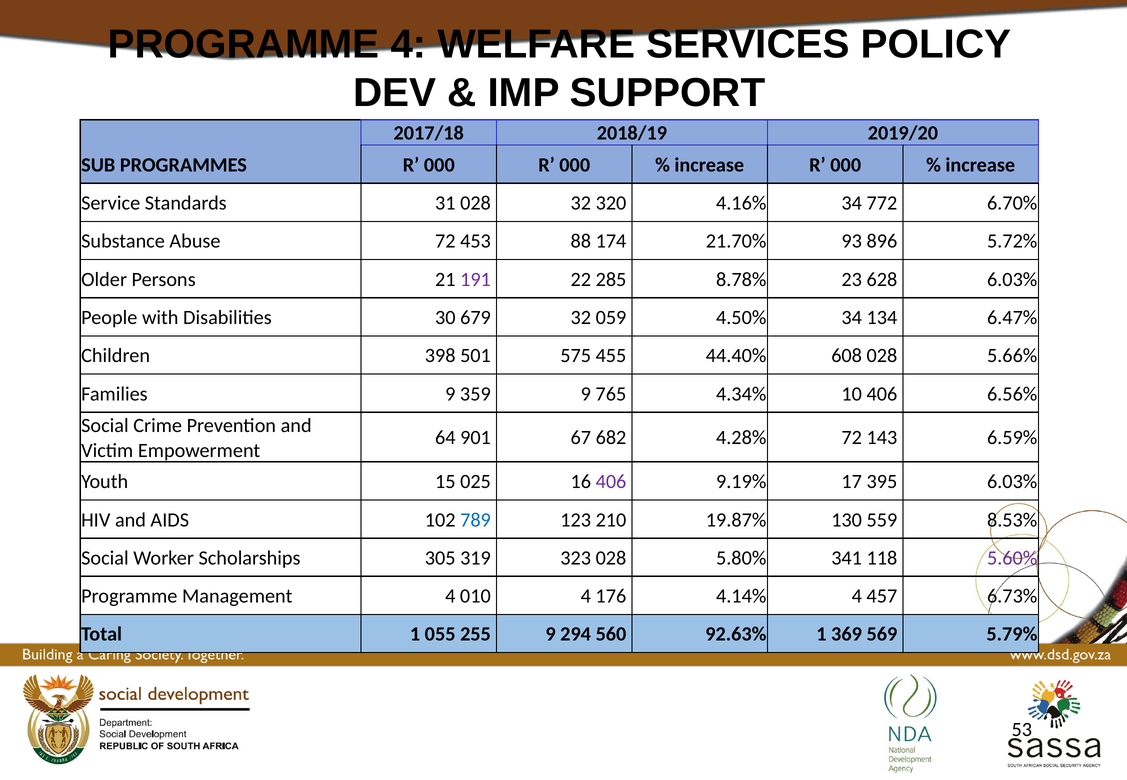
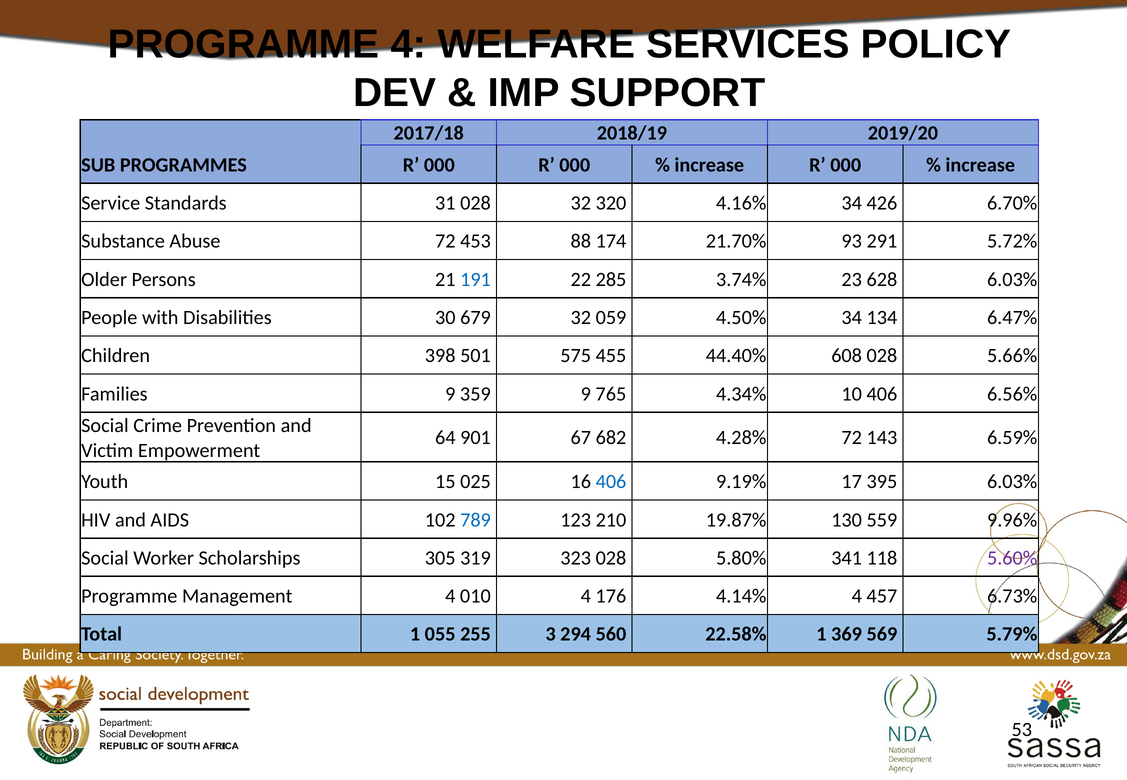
772: 772 -> 426 (882, 203)
896: 896 -> 291 (882, 241)
191 colour: purple -> blue (476, 279)
8.78%: 8.78% -> 3.74% (741, 279)
406 colour: purple -> blue (611, 482)
8.53%: 8.53% -> 9.96% (1012, 520)
255 9: 9 -> 3 (550, 634)
92.63%: 92.63% -> 22.58% (736, 634)
